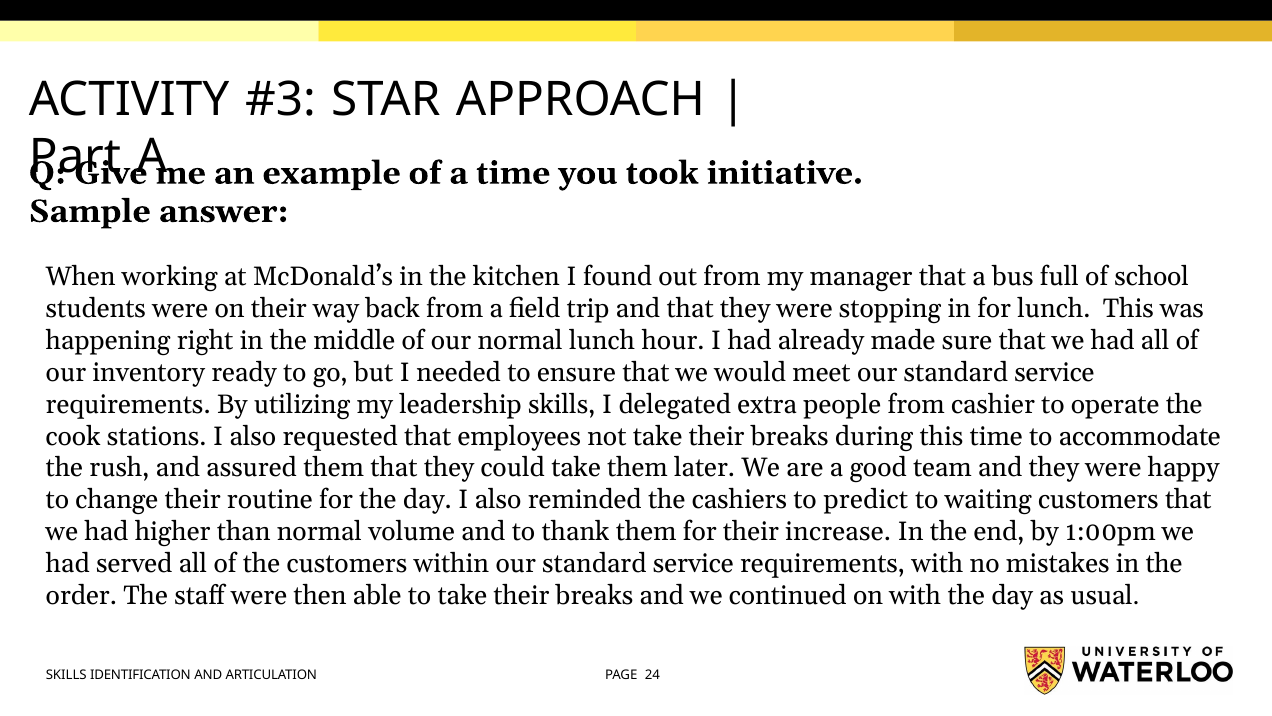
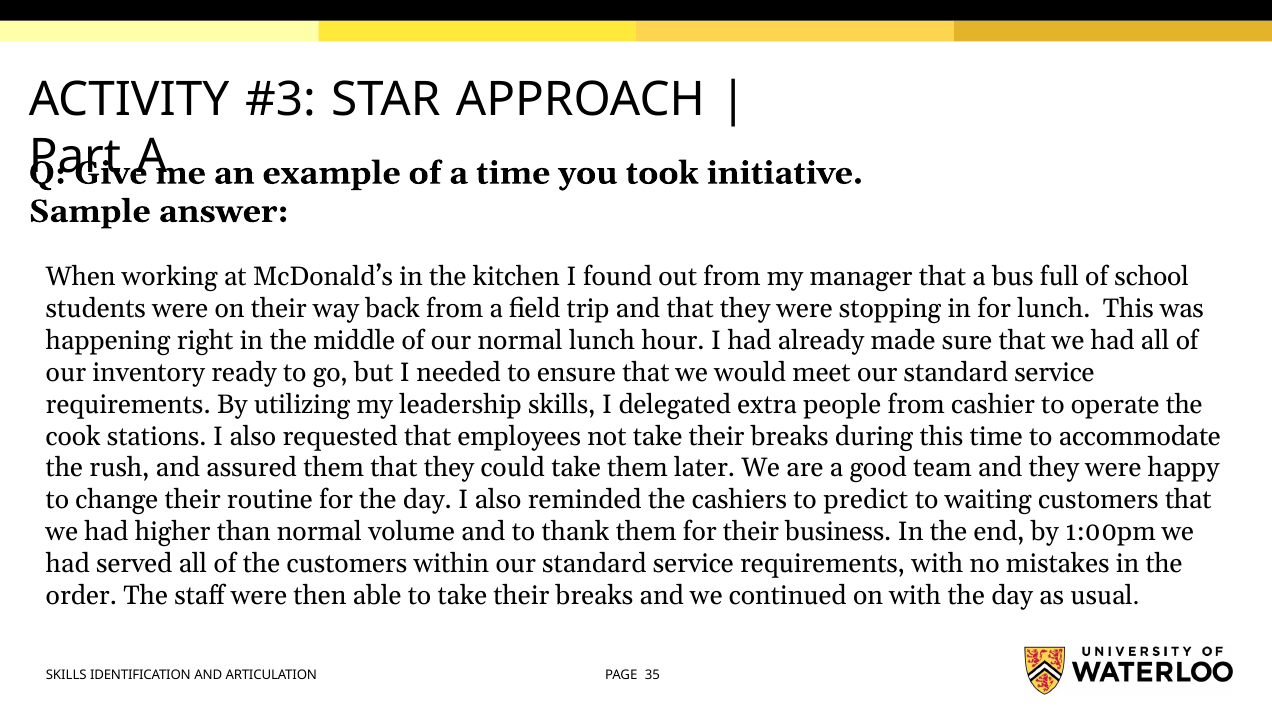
increase: increase -> business (838, 532)
24: 24 -> 35 (652, 675)
